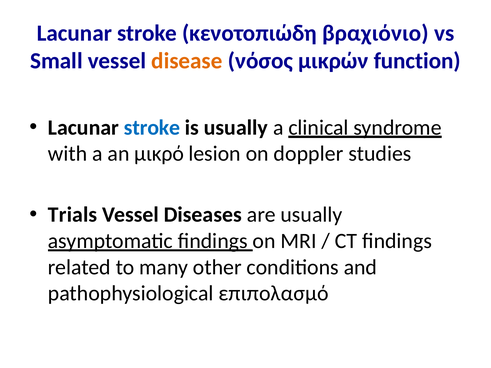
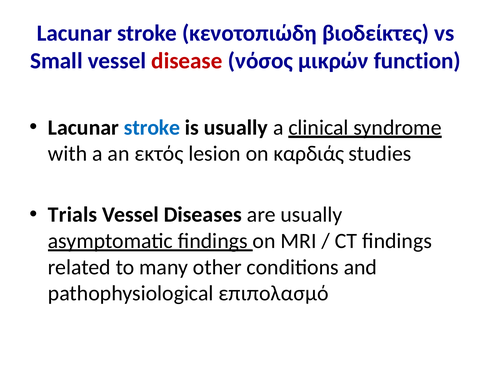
βραχιόνιο: βραχιόνιο -> βιοδείκτες (376, 33)
disease colour: orange -> red (187, 61)
μικρό: μικρό -> εκτός (159, 154)
doppler: doppler -> καρδιάς (309, 154)
